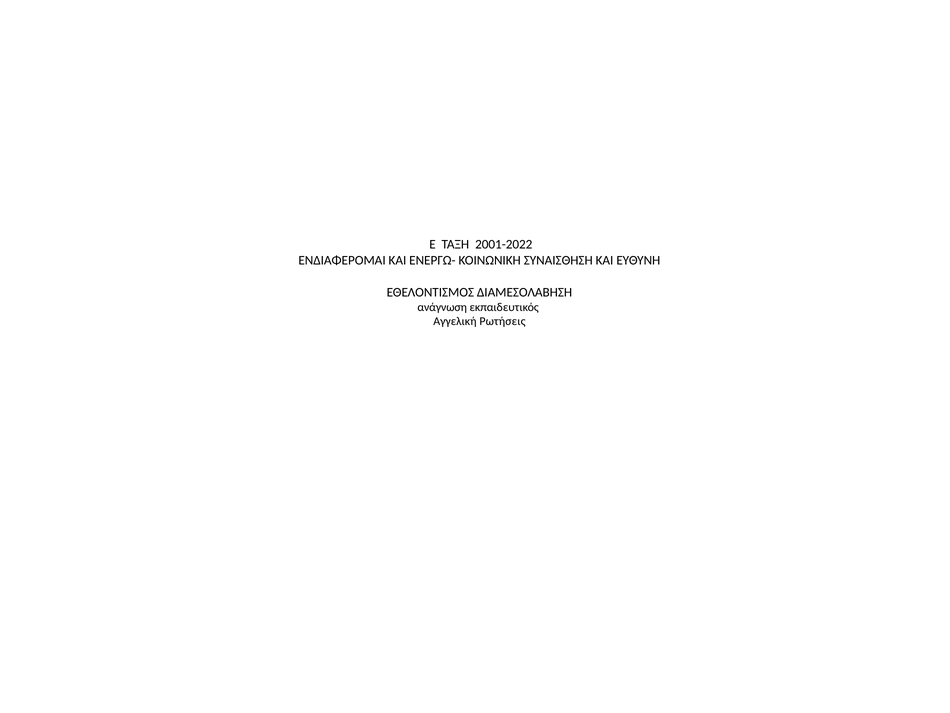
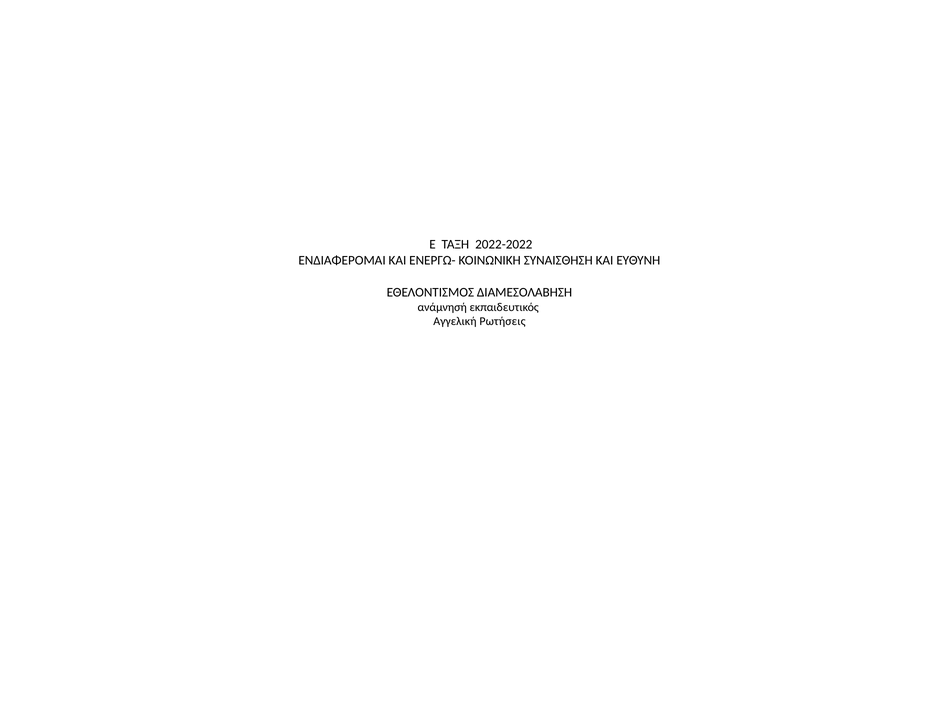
2001-2022: 2001-2022 -> 2022-2022 (504, 244)
ανάγνωση: ανάγνωση -> ανάμνησή (442, 307)
